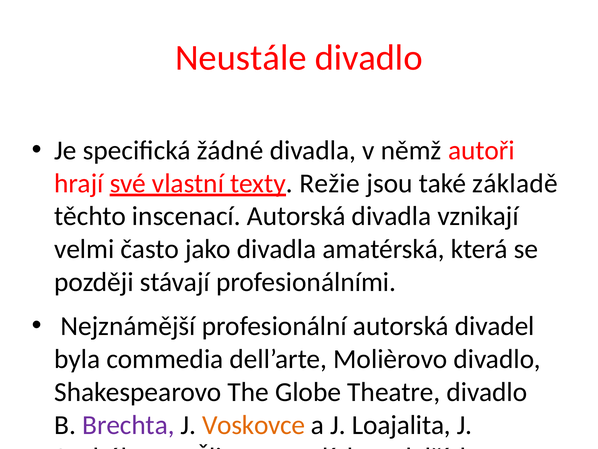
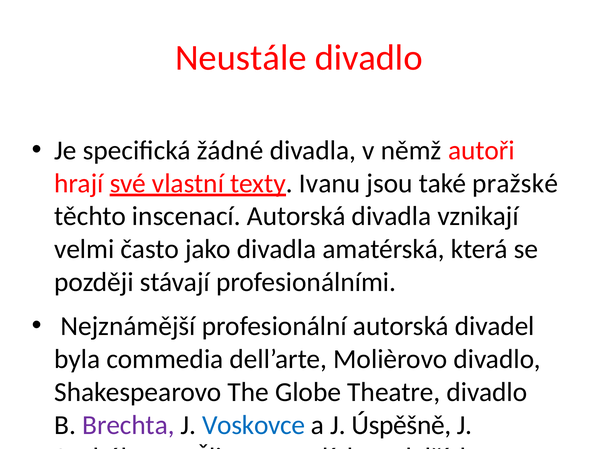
Režie: Režie -> Ivanu (330, 183)
základě: základě -> pražské (515, 183)
Voskovce colour: orange -> blue (254, 424)
Loajalita: Loajalita -> Úspěšně (401, 424)
